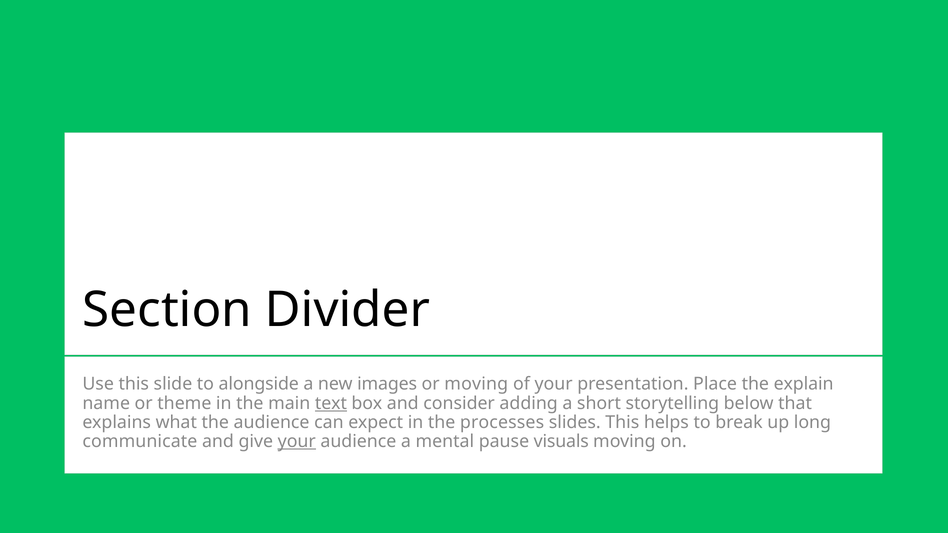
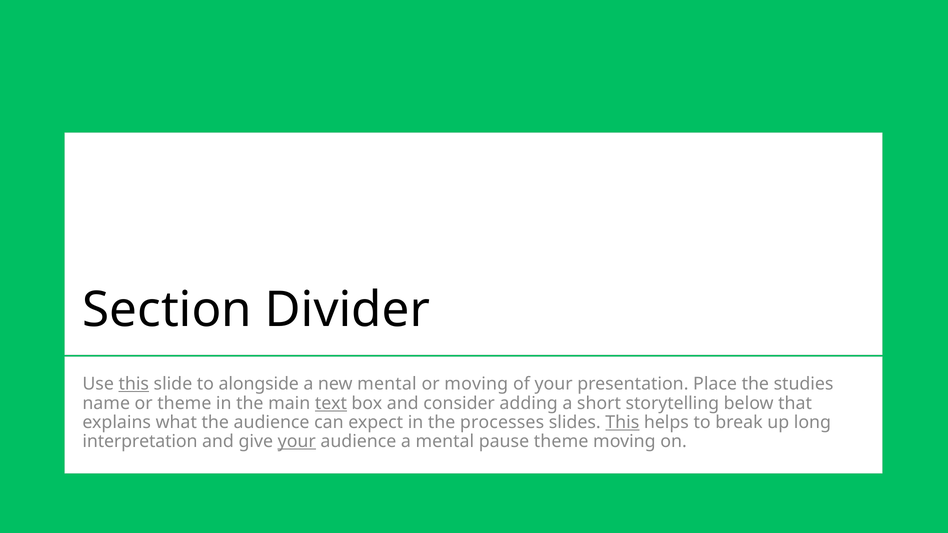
this underline: none -> present (134, 384)
new images: images -> mental (387, 384)
explain: explain -> studies (804, 384)
This underline: none -> present (622, 423)
communicate: communicate -> interpretation (140, 442)
pause visuals: visuals -> theme (561, 442)
